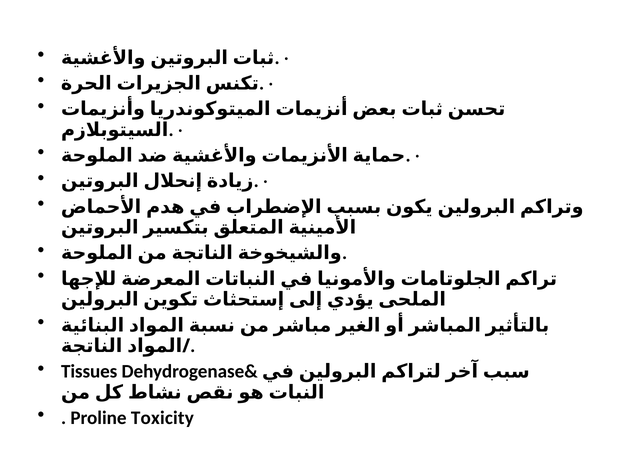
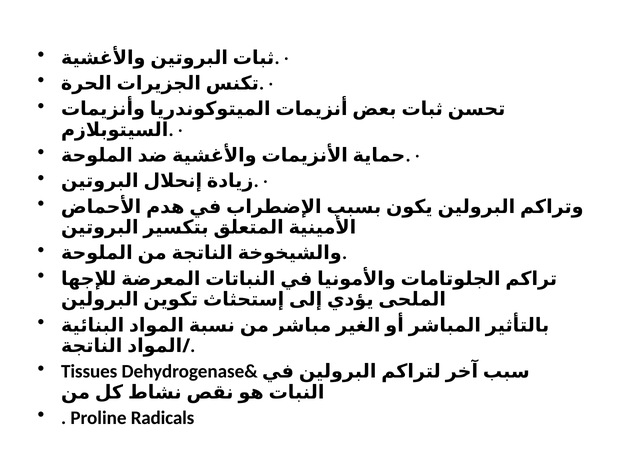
Toxicity: Toxicity -> Radicals (163, 417)
